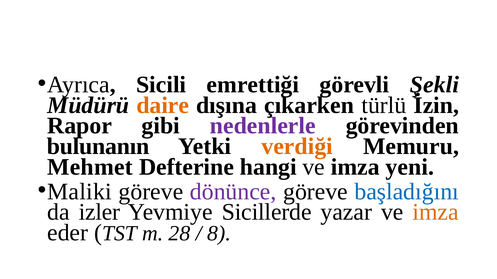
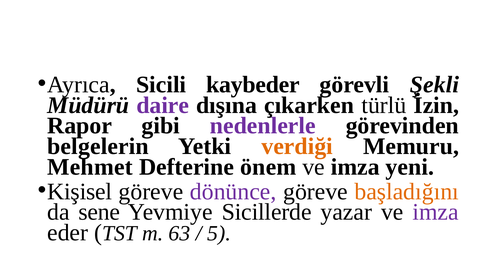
emrettiği: emrettiği -> kaybeder (253, 85)
daire colour: orange -> purple (163, 105)
bulunanın: bulunanın -> belgelerin (98, 147)
hangi: hangi -> önem (268, 167)
Maliki: Maliki -> Kişisel (80, 192)
başladığını colour: blue -> orange (407, 192)
izler: izler -> sene (99, 213)
imza colour: orange -> purple (436, 213)
28: 28 -> 63 (179, 234)
8: 8 -> 5 (219, 234)
